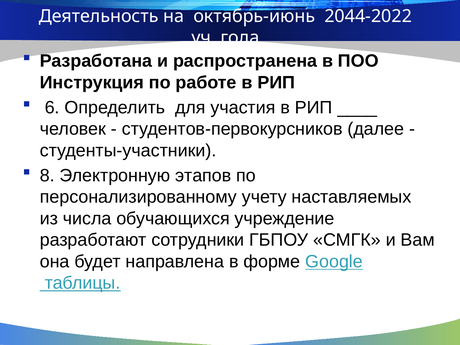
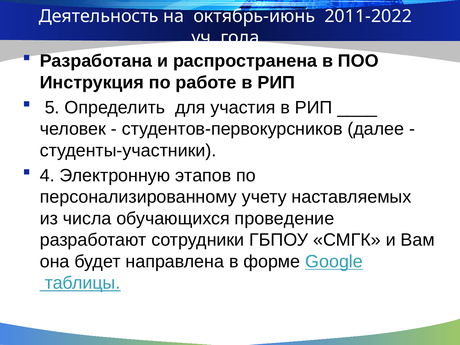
2044-2022: 2044-2022 -> 2011-2022 (368, 16)
6: 6 -> 5 (52, 108)
8: 8 -> 4 (47, 176)
учреждение: учреждение -> проведение (284, 219)
